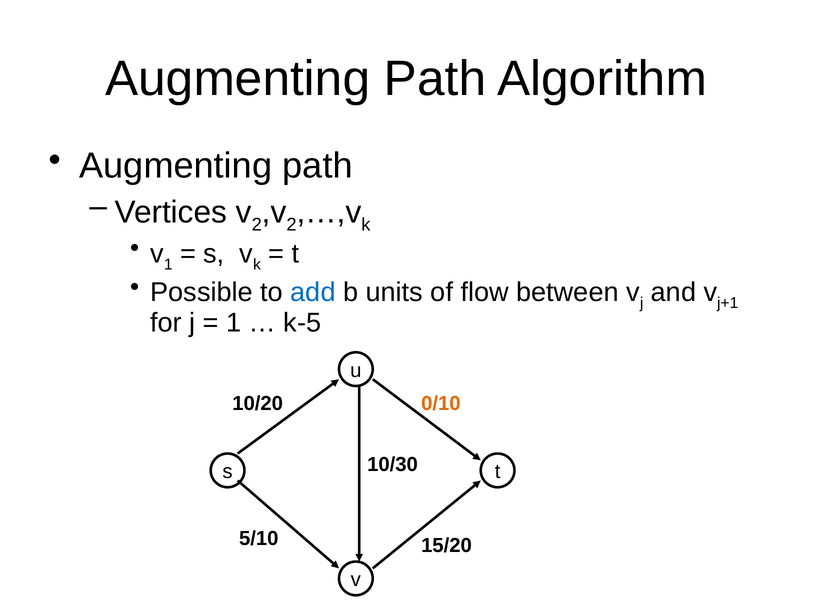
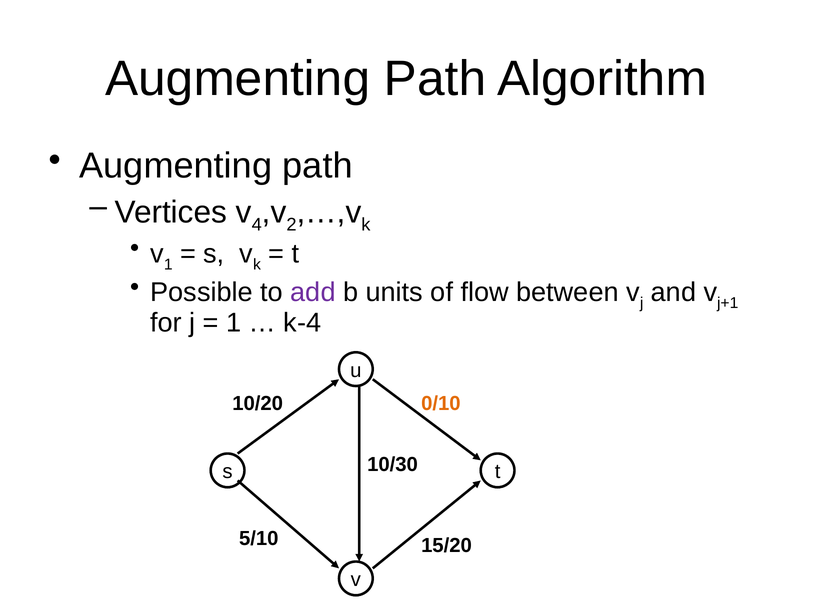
v 2: 2 -> 4 (257, 225)
add colour: blue -> purple (313, 292)
k-5: k-5 -> k-4 (302, 322)
